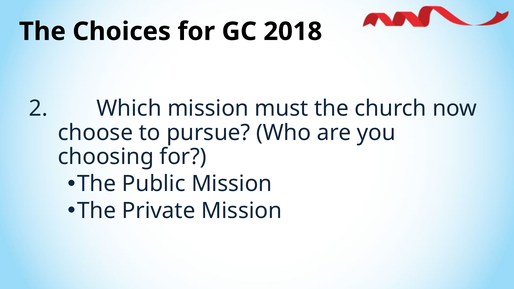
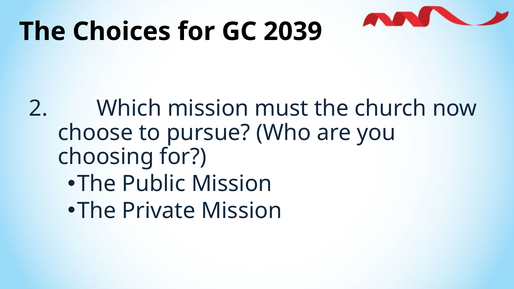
2018: 2018 -> 2039 (293, 32)
